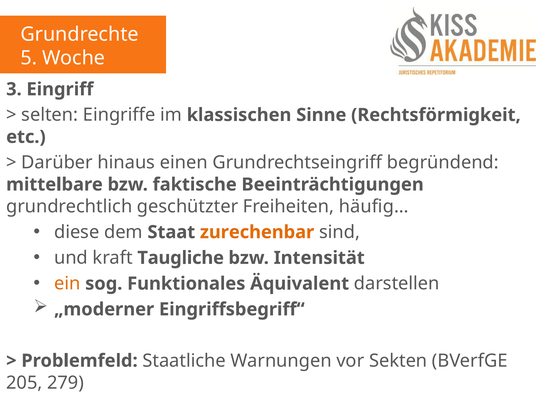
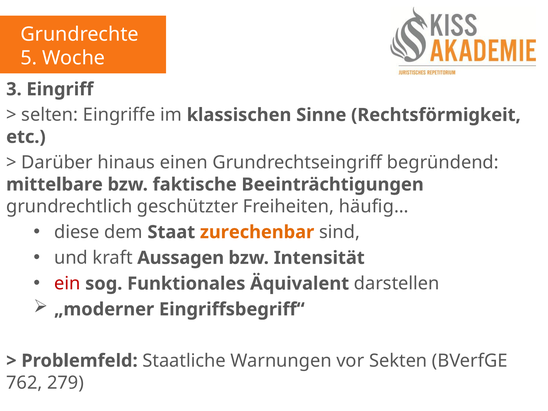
Taugliche: Taugliche -> Aussagen (181, 258)
ein colour: orange -> red (67, 284)
205: 205 -> 762 (24, 383)
